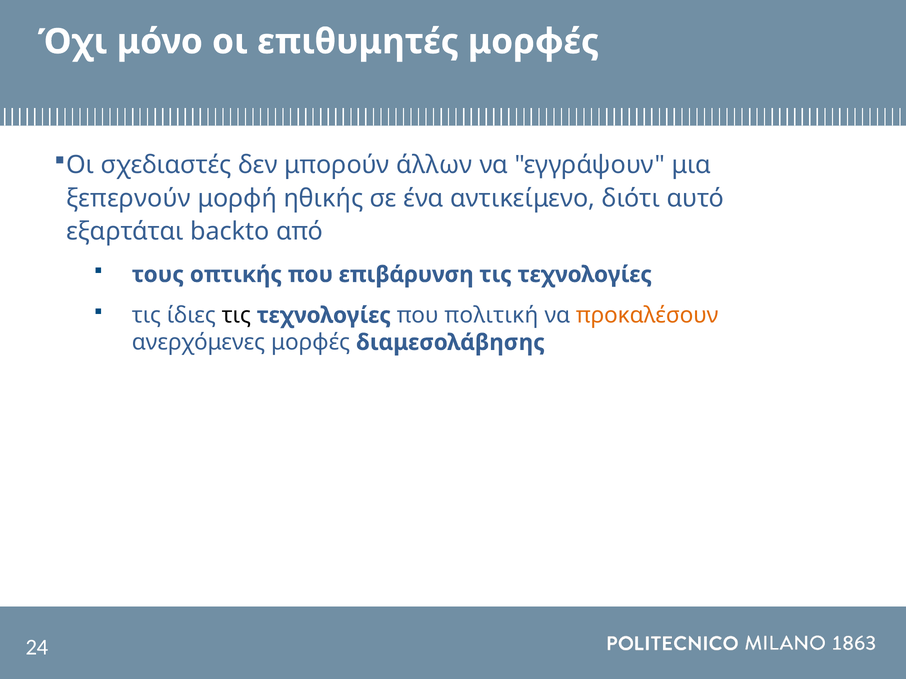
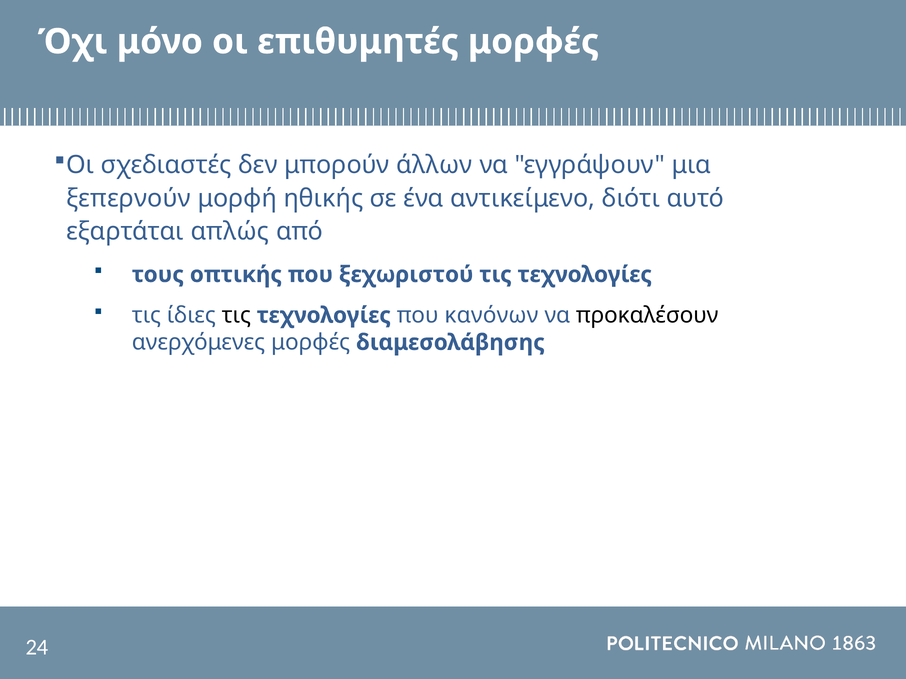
backto: backto -> απλώς (230, 232)
επιβάρυνση: επιβάρυνση -> ξεχωριστού (406, 275)
πολιτική: πολιτική -> κανόνων (491, 316)
προκαλέσουν colour: orange -> black (647, 316)
